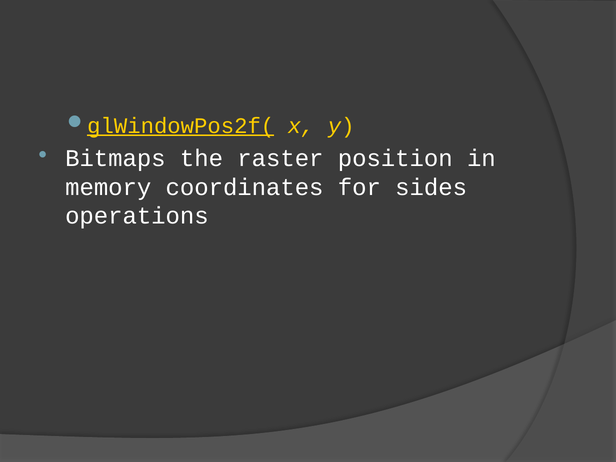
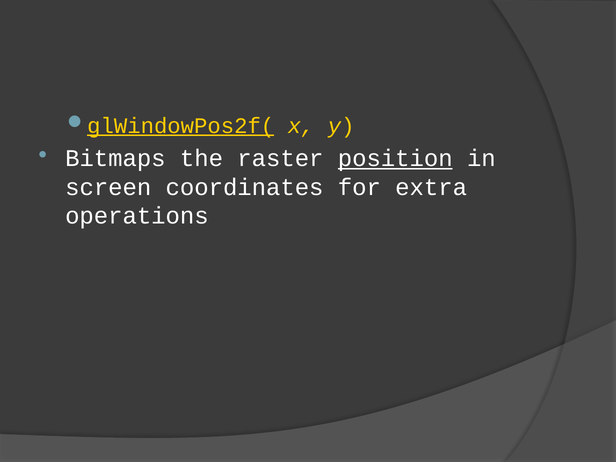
position underline: none -> present (395, 158)
memory: memory -> screen (108, 187)
sides: sides -> extra (431, 187)
